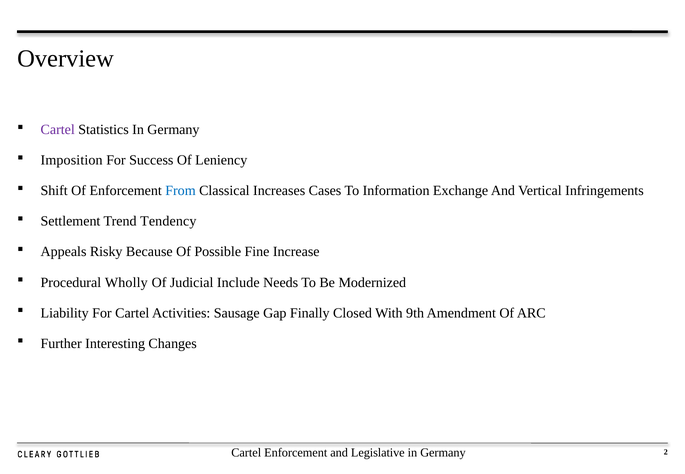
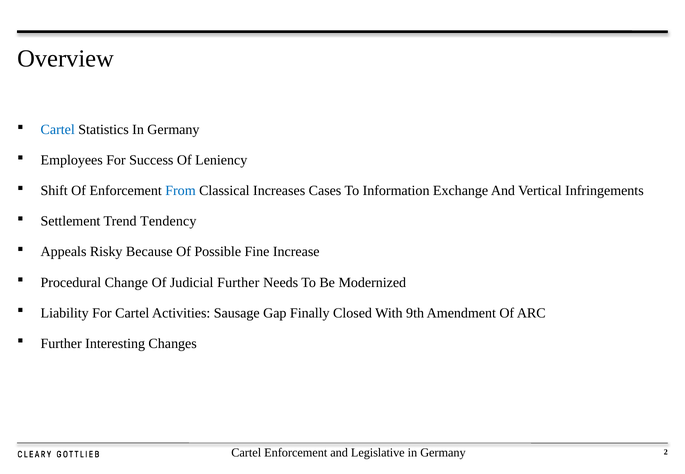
Cartel colour: purple -> blue (58, 130)
Imposition: Imposition -> Employees (72, 160)
Wholly: Wholly -> Change (126, 283)
Judicial Include: Include -> Further (238, 283)
